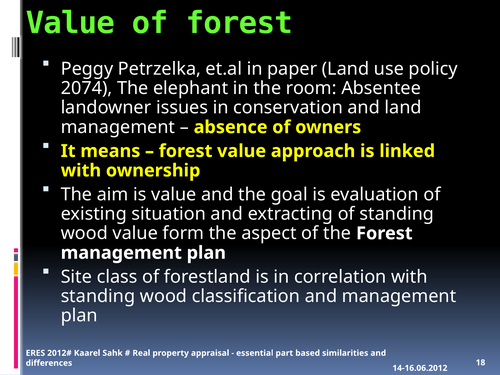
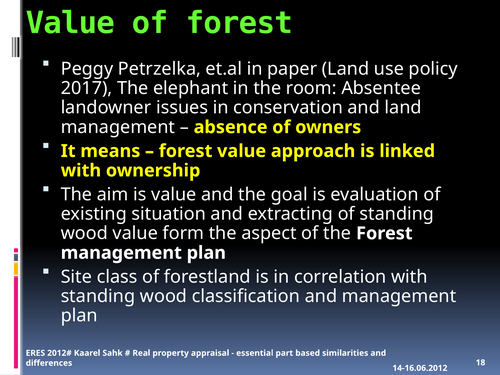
2074: 2074 -> 2017 (87, 88)
